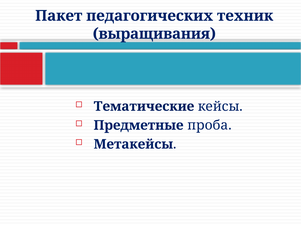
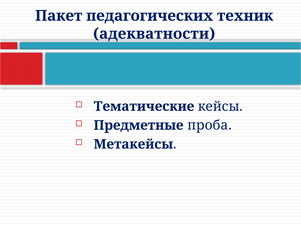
выращивания: выращивания -> адекватности (154, 34)
